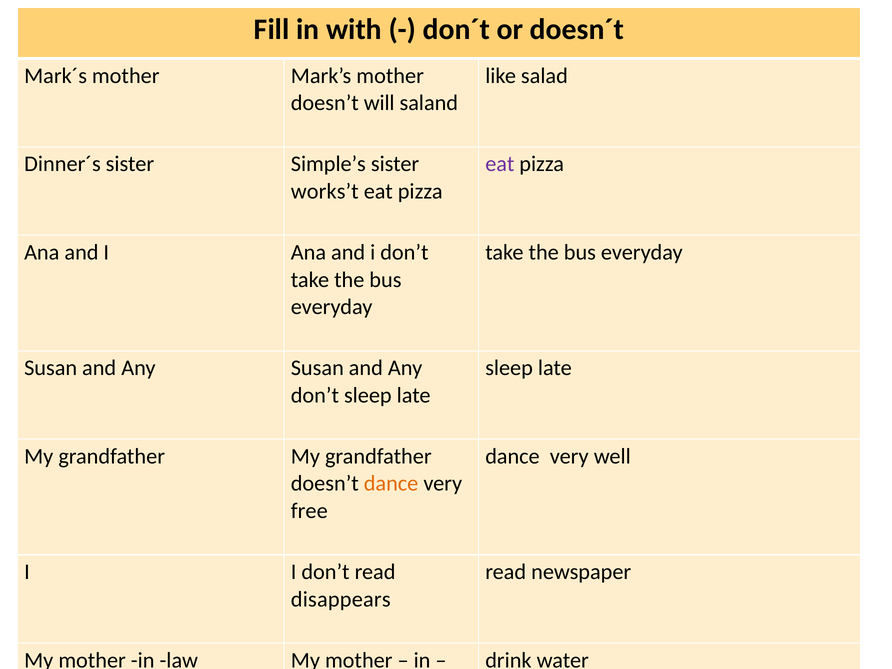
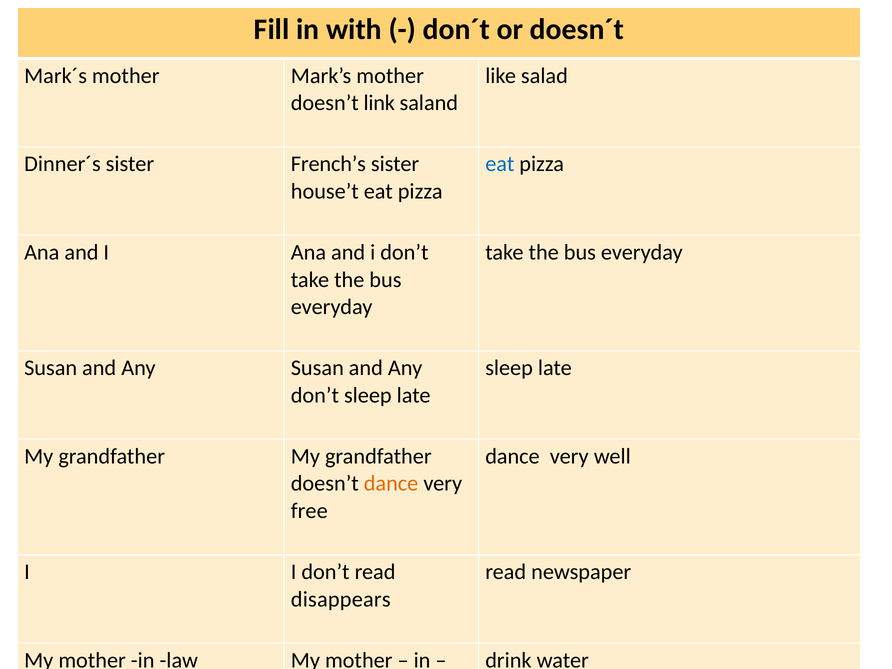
will: will -> link (379, 103)
Simple’s: Simple’s -> French’s (328, 164)
eat colour: purple -> blue (500, 164)
works’t: works’t -> house’t (325, 191)
